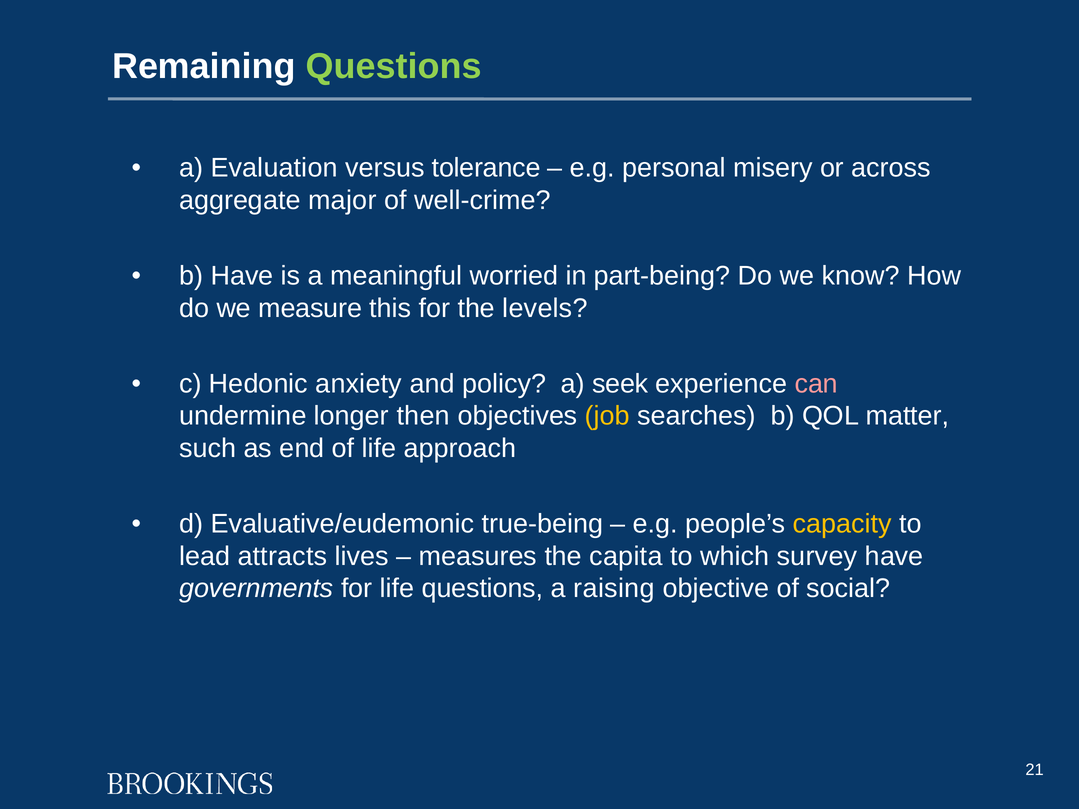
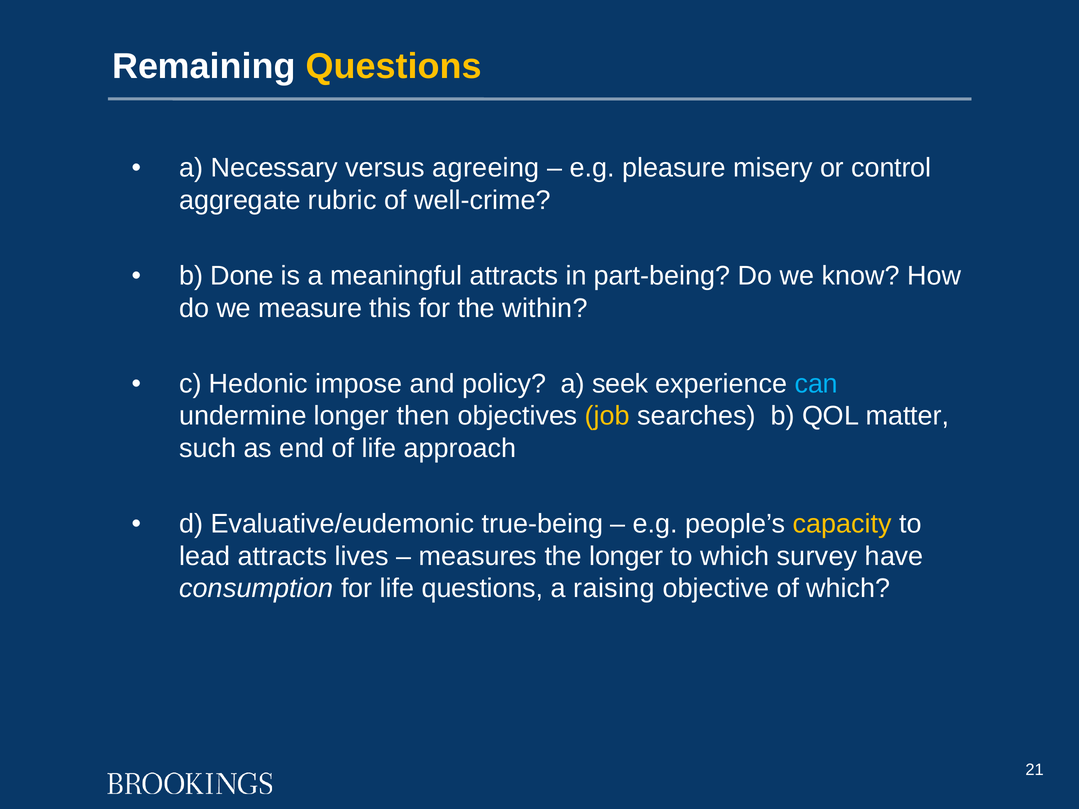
Questions colour: light green -> yellow (394, 67)
Evaluation: Evaluation -> Necessary (274, 168)
tolerance: tolerance -> agreeing (486, 168)
personal: personal -> pleasure (674, 168)
across: across -> control (891, 168)
major: major -> rubric (342, 200)
b Have: Have -> Done (242, 276)
meaningful worried: worried -> attracts (514, 276)
levels: levels -> within (545, 308)
anxiety: anxiety -> impose (359, 384)
can colour: pink -> light blue (816, 384)
the capita: capita -> longer (626, 556)
governments: governments -> consumption (256, 589)
of social: social -> which (848, 589)
